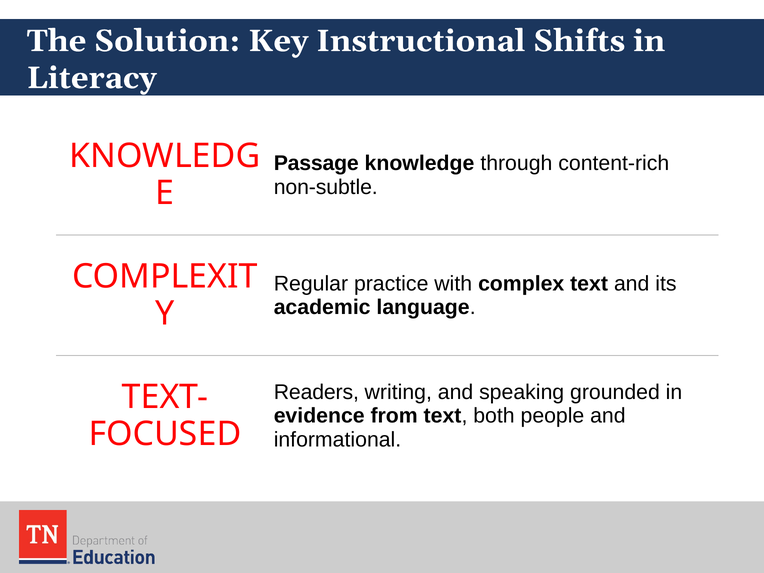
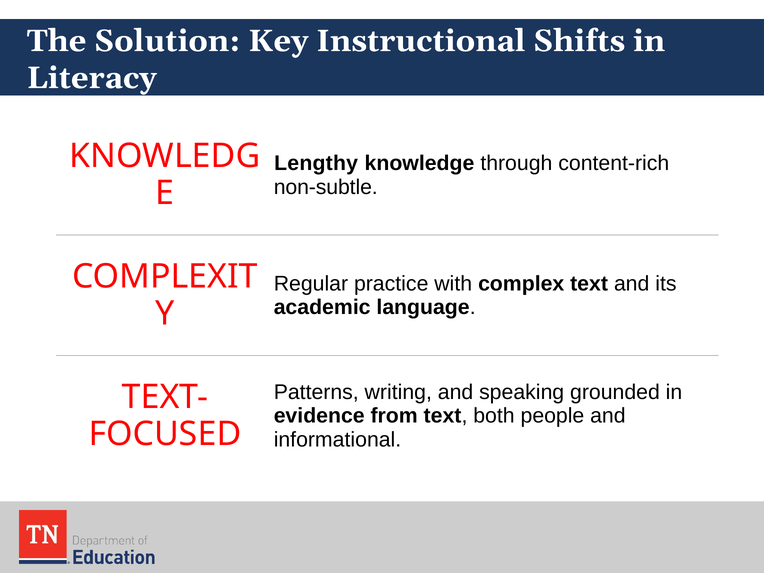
Passage: Passage -> Lengthy (316, 163)
Readers: Readers -> Patterns (316, 392)
